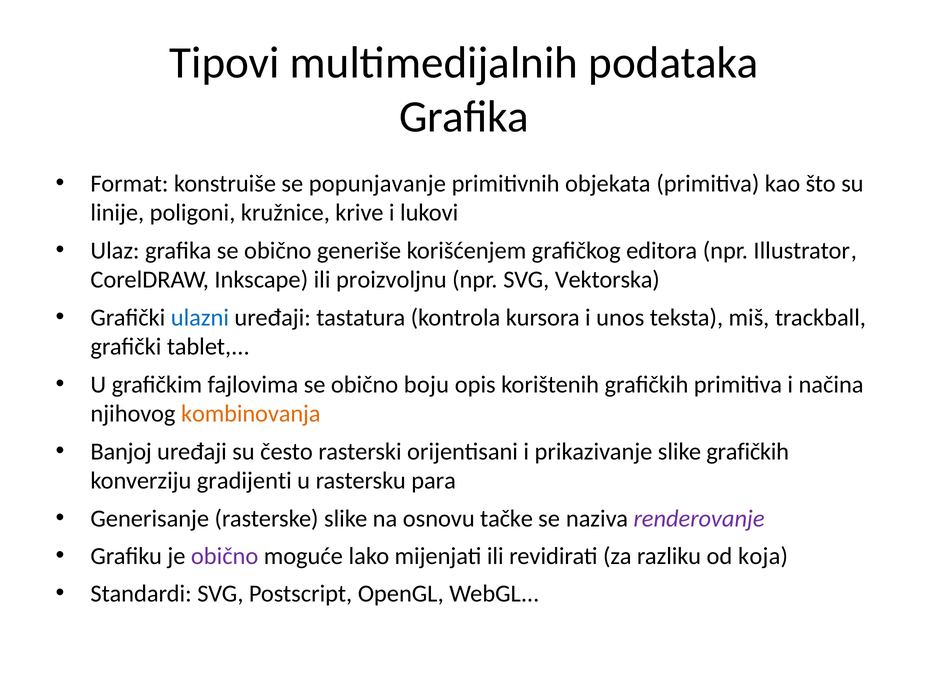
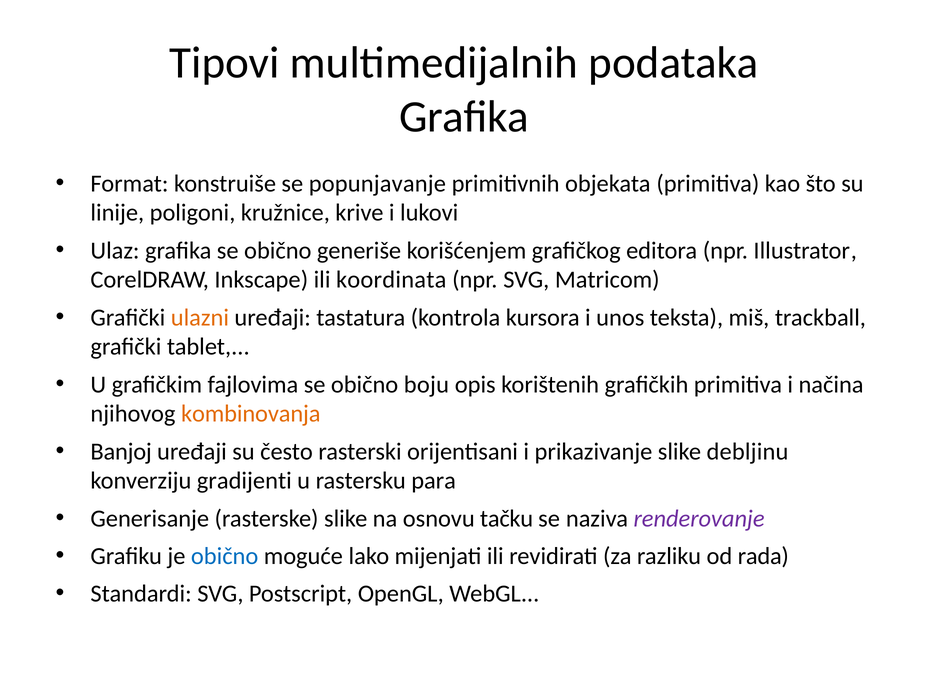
proizvoljnu: proizvoljnu -> koordinata (391, 280)
Vektorska: Vektorska -> Matricom (607, 280)
ulazni colour: blue -> orange (200, 317)
slike grafičkih: grafičkih -> debljinu (747, 451)
tačke: tačke -> tačku (507, 518)
obično colour: purple -> blue (225, 556)
koja: koja -> rada (763, 556)
